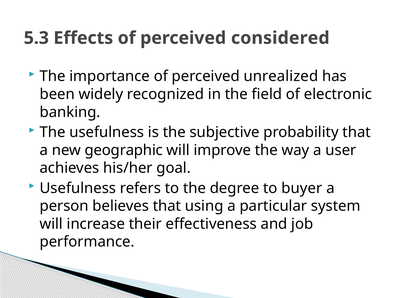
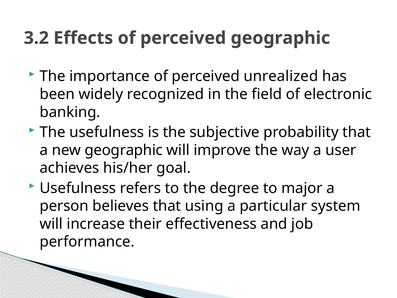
5.3: 5.3 -> 3.2 (36, 38)
perceived considered: considered -> geographic (280, 38)
buyer: buyer -> major (302, 188)
